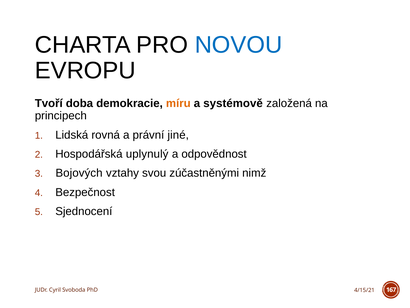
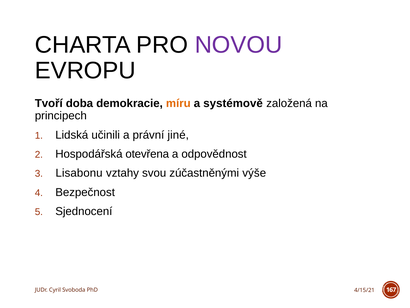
NOVOU colour: blue -> purple (239, 45)
rovná: rovná -> učinili (106, 135)
uplynulý: uplynulý -> otevřena (147, 154)
Bojových: Bojových -> Lisabonu (79, 173)
nimž: nimž -> výše (254, 173)
